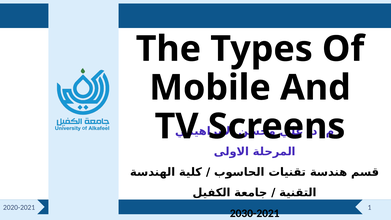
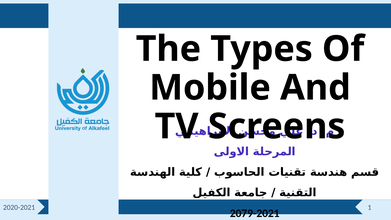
2030-2021: 2030-2021 -> 2079-2021 (255, 213)
